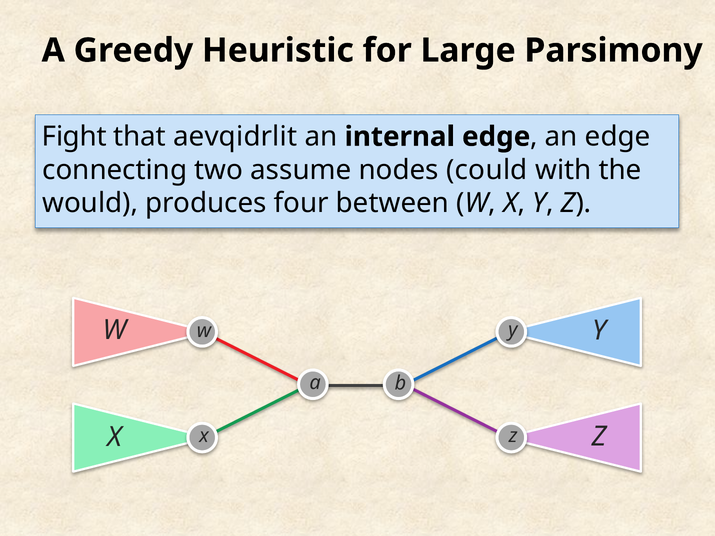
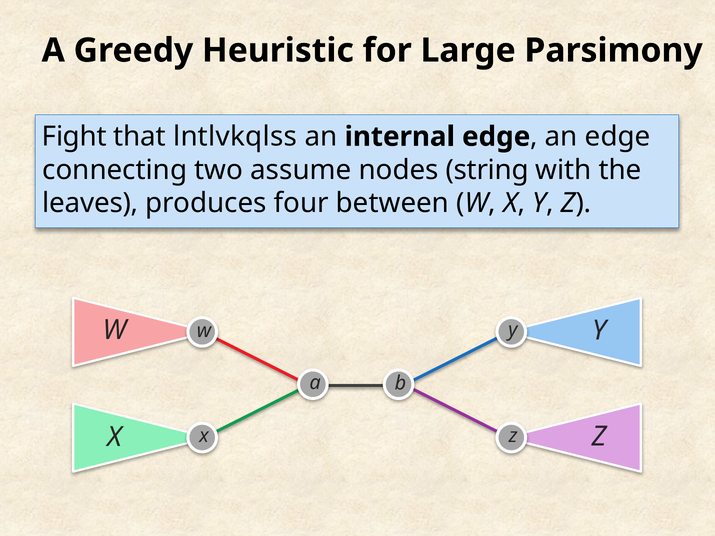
aevqidrlit: aevqidrlit -> lntlvkqlss (235, 137)
could: could -> string (487, 170)
would: would -> leaves (90, 203)
